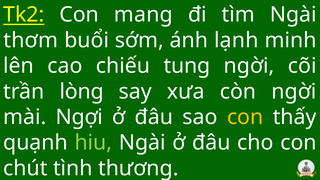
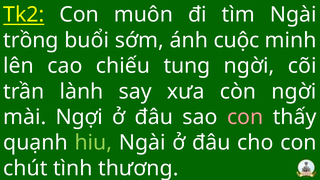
mang: mang -> muôn (143, 15)
thơm: thơm -> trồng (31, 40)
lạnh: lạnh -> cuộc (236, 40)
lòng: lòng -> lành (82, 91)
con colour: yellow -> pink (245, 117)
